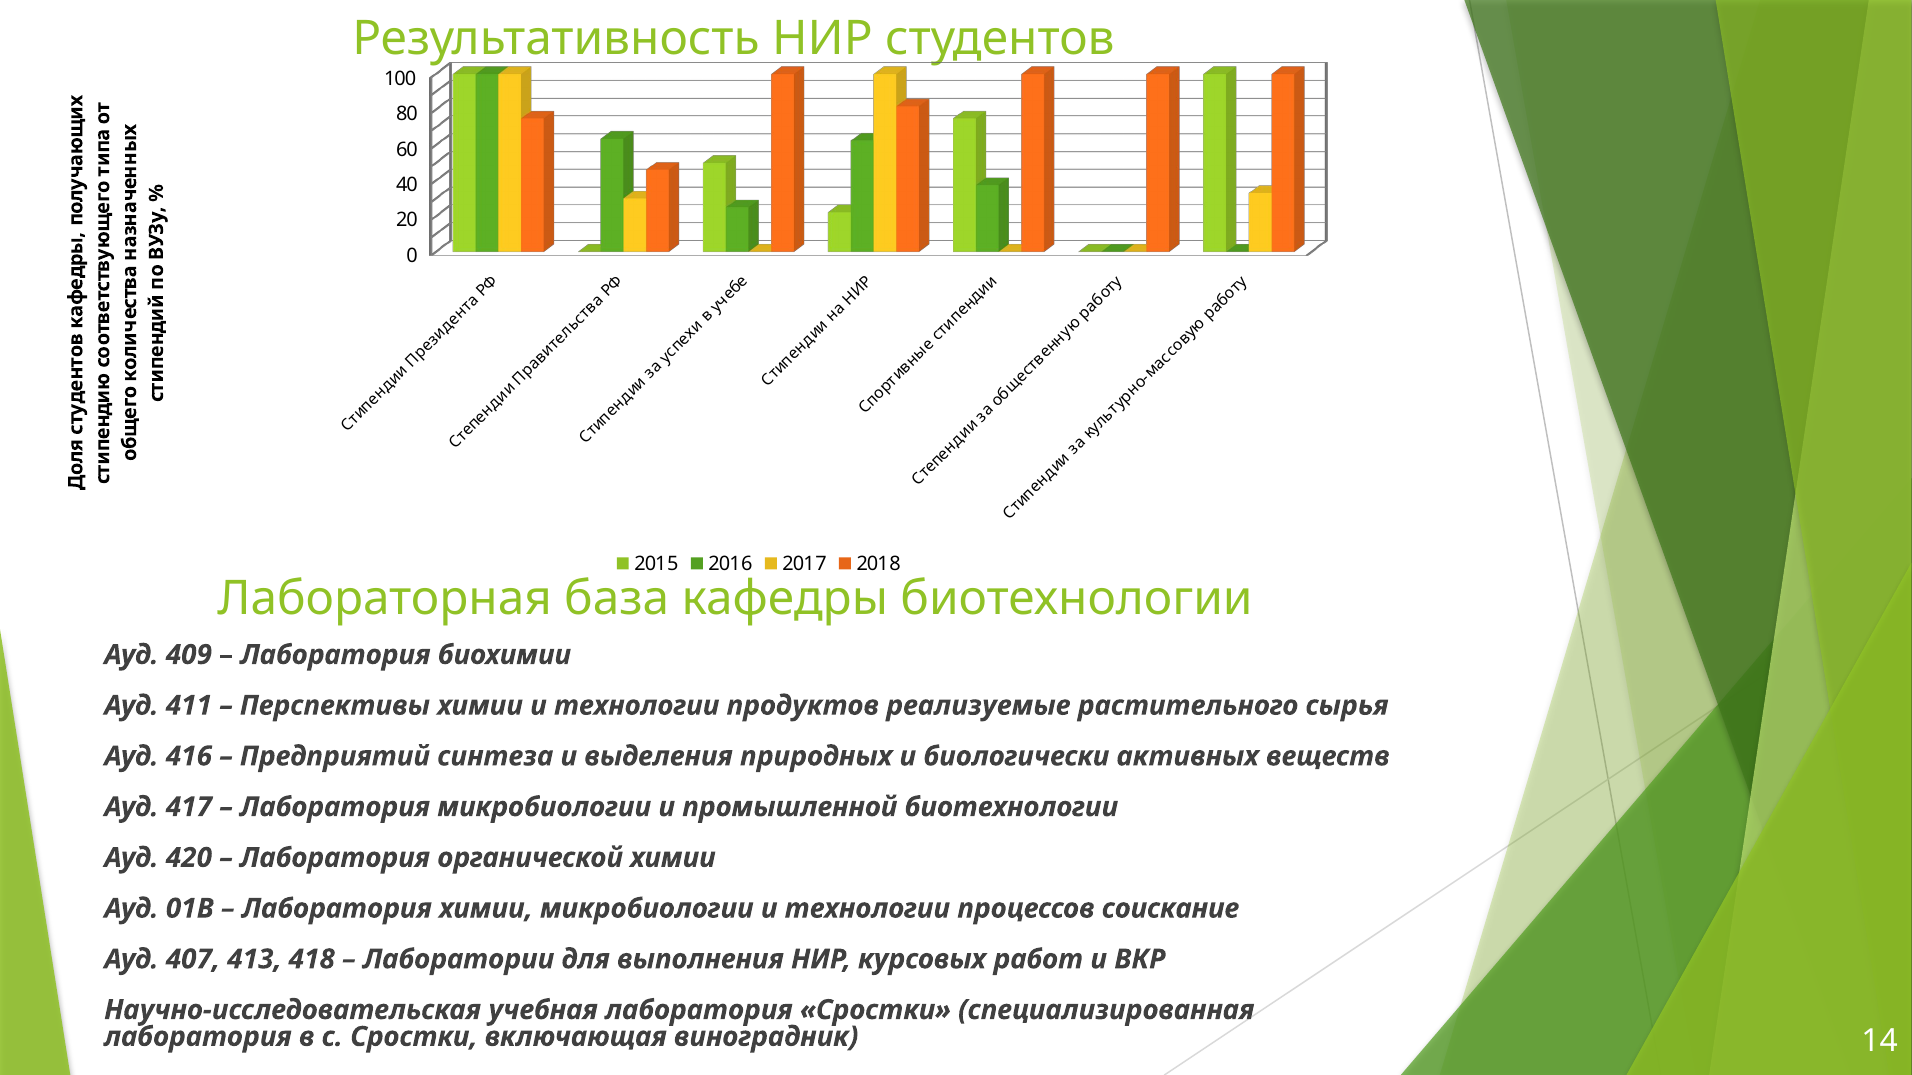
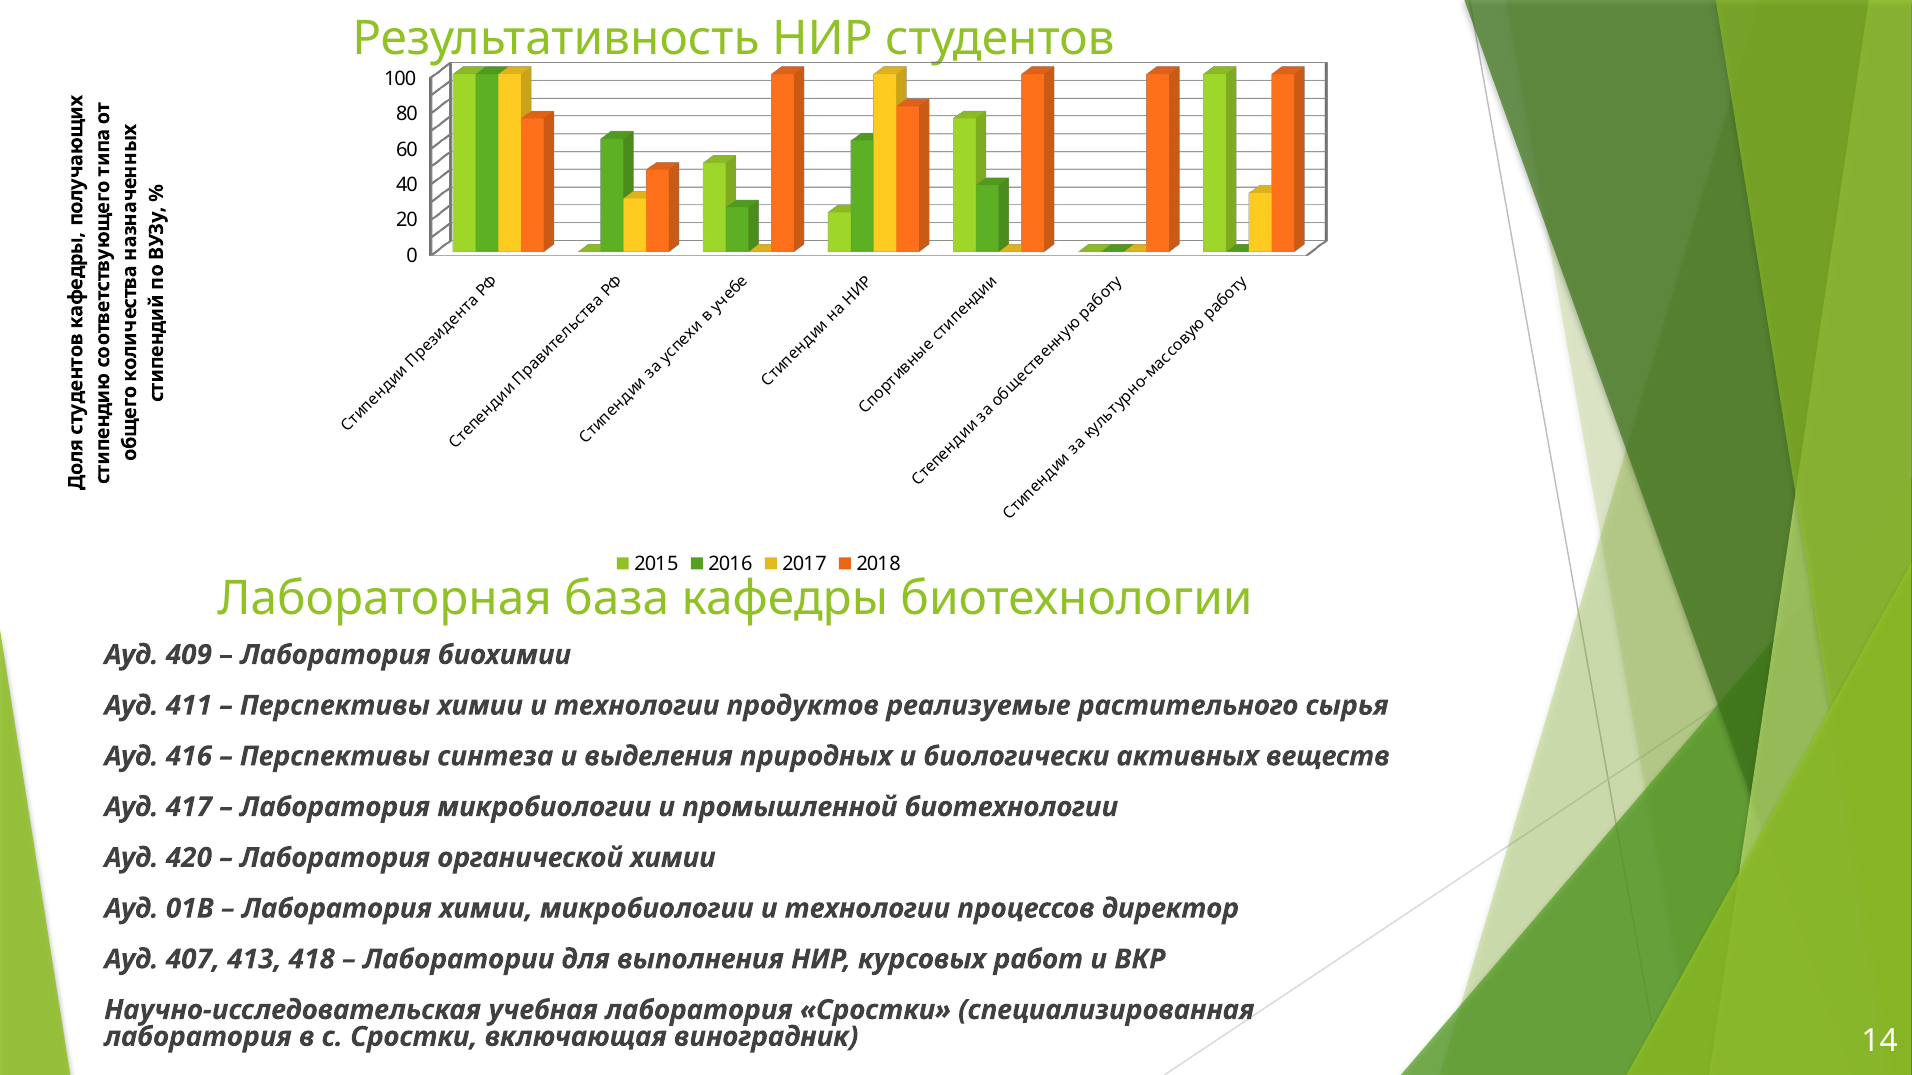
Предприятий: Предприятий -> Перспективы (335, 757)
соискание: соискание -> директор (1170, 909)
